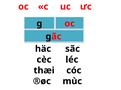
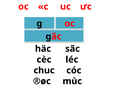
thæi: thæi -> chuc (44, 71)
